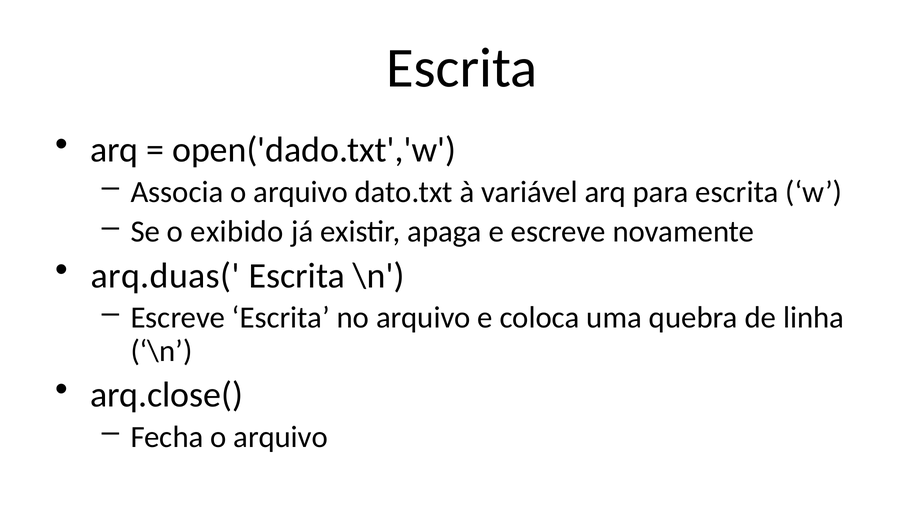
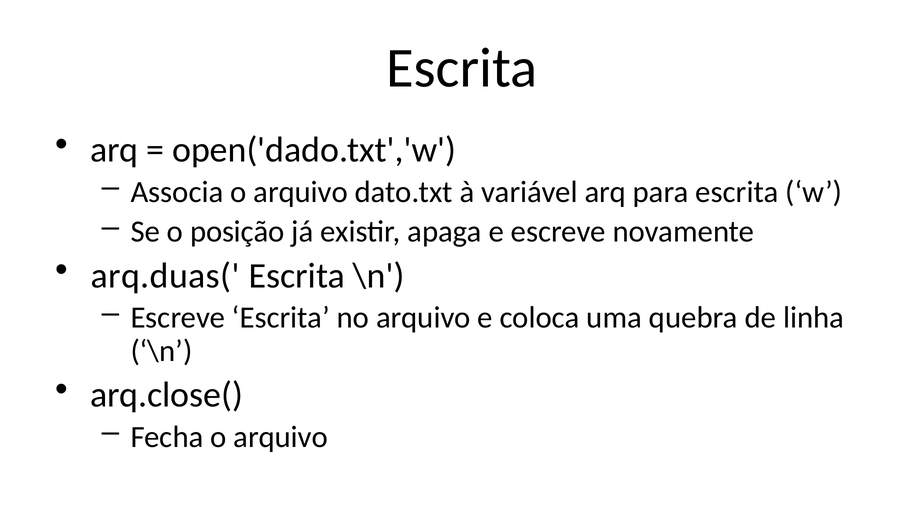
exibido: exibido -> posição (237, 232)
